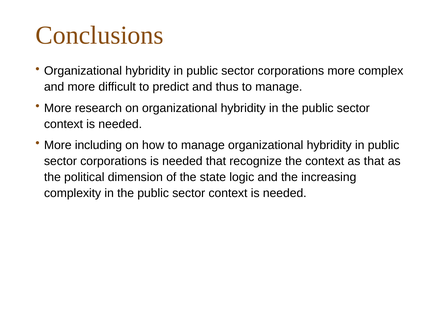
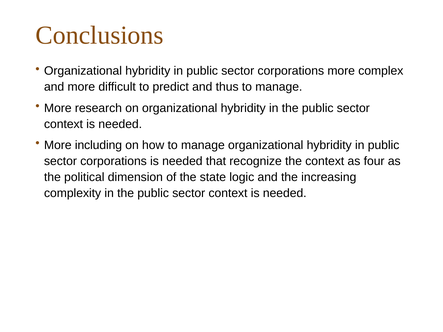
as that: that -> four (374, 161)
